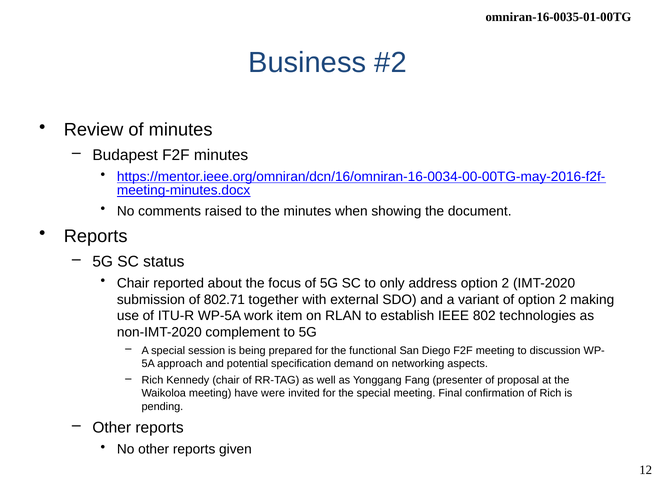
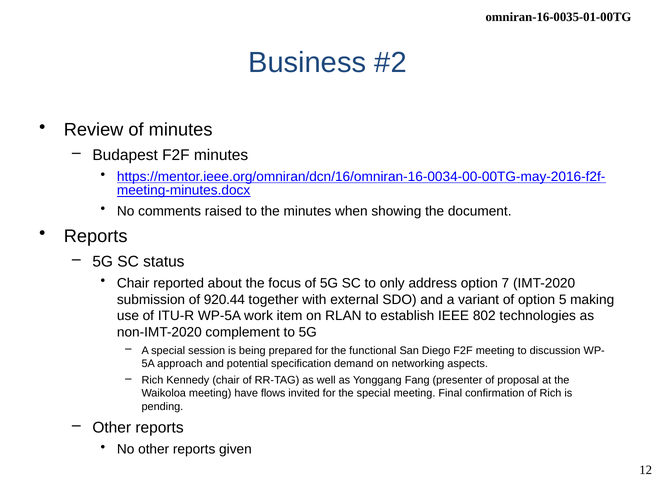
address option 2: 2 -> 7 (505, 283)
802.71: 802.71 -> 920.44 (224, 300)
of option 2: 2 -> 5 (563, 300)
were: were -> flows (273, 394)
